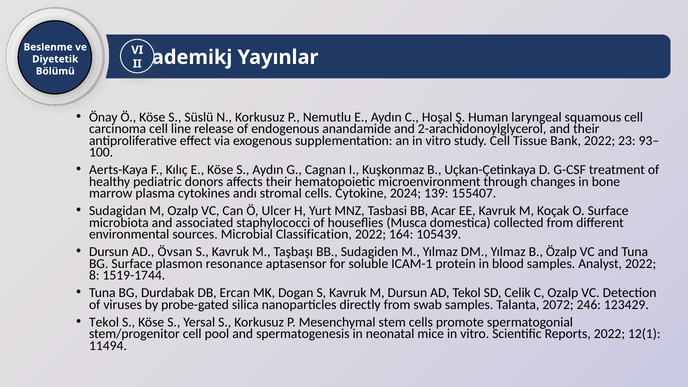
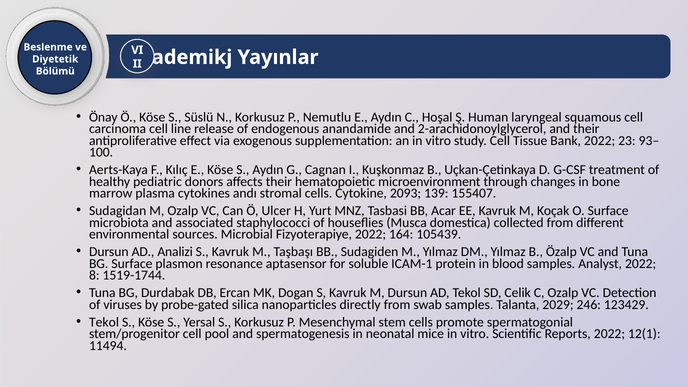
2024: 2024 -> 2093 (406, 193)
Classification: Classification -> Fizyoterapiye (314, 234)
Övsan: Övsan -> Analizi (175, 252)
2072: 2072 -> 2029 (558, 305)
